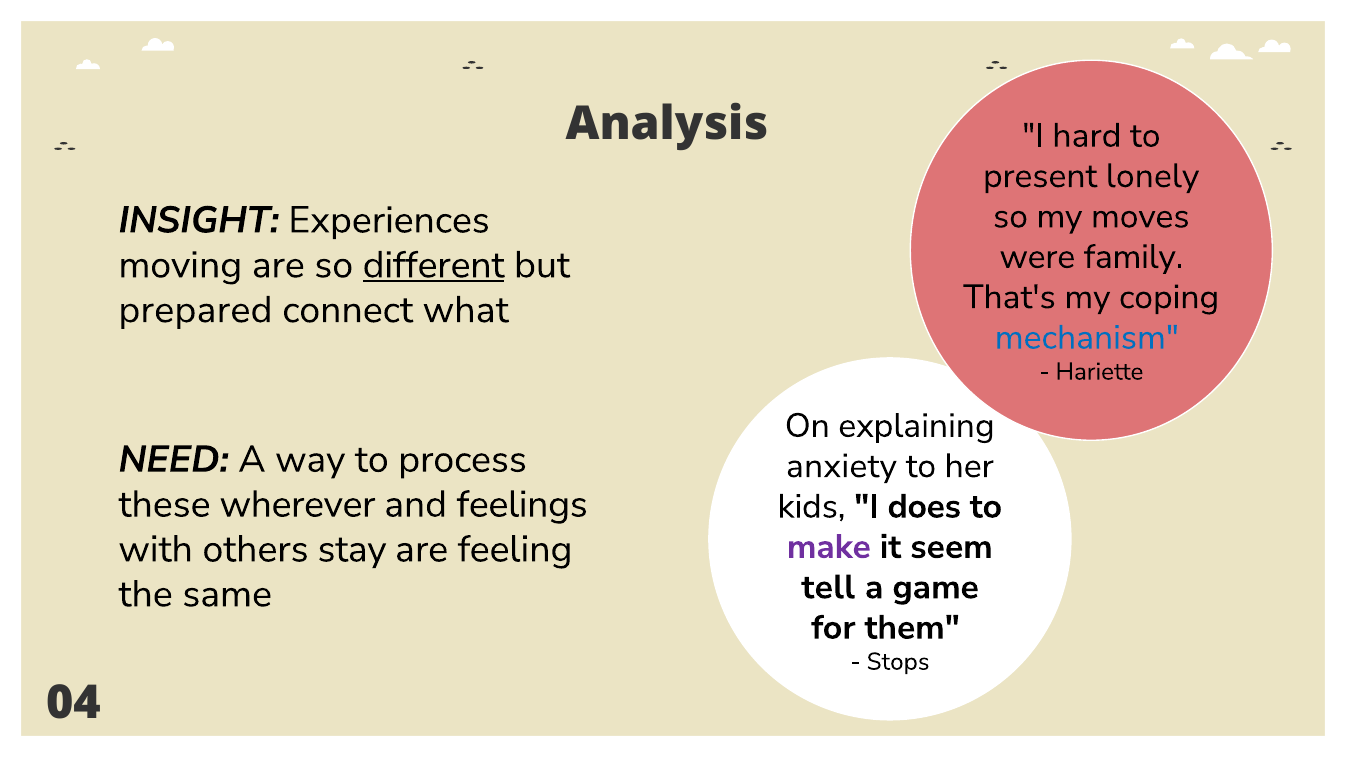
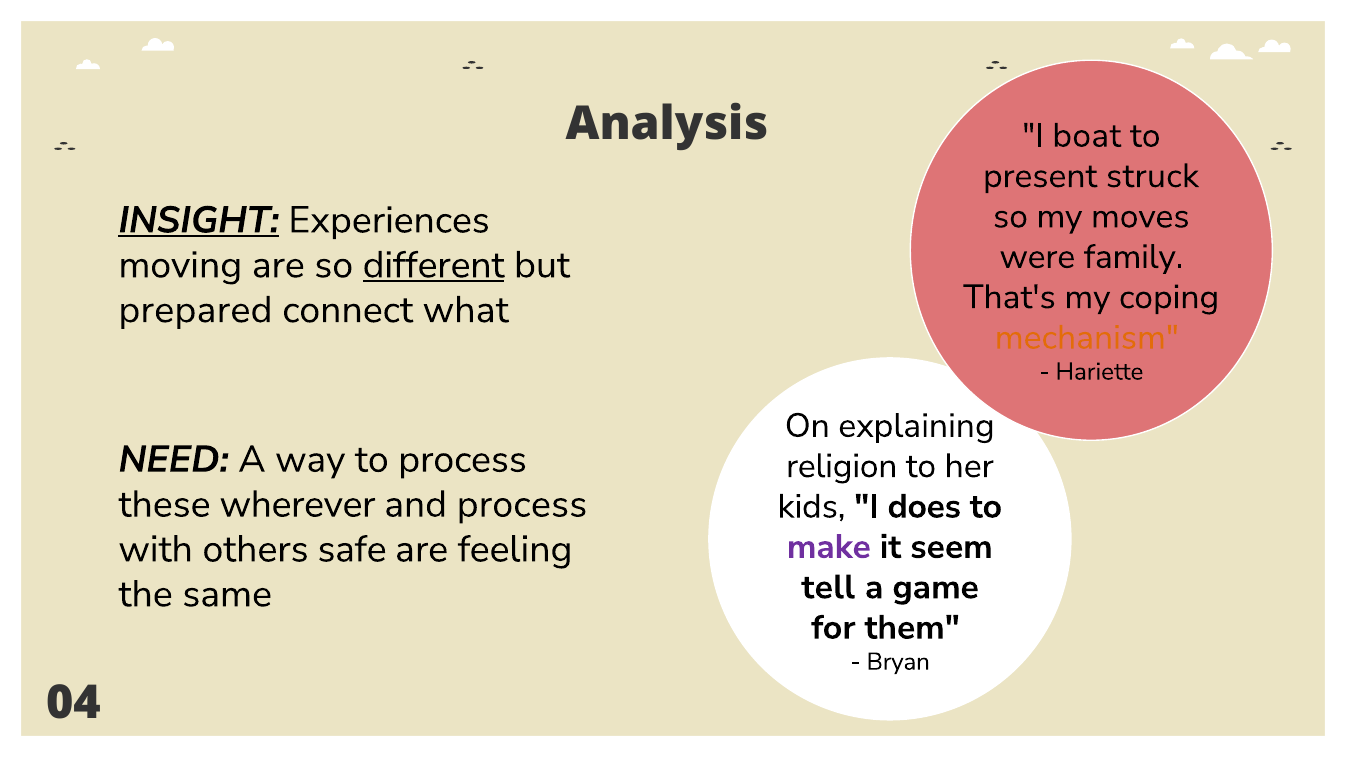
hard: hard -> boat (1087, 136)
lonely: lonely -> struck (1152, 176)
INSIGHT underline: none -> present (199, 220)
mechanism colour: blue -> orange (1087, 338)
anxiety: anxiety -> religion (842, 466)
and feelings: feelings -> process (522, 504)
stay: stay -> safe (352, 549)
Stops: Stops -> Bryan (898, 662)
